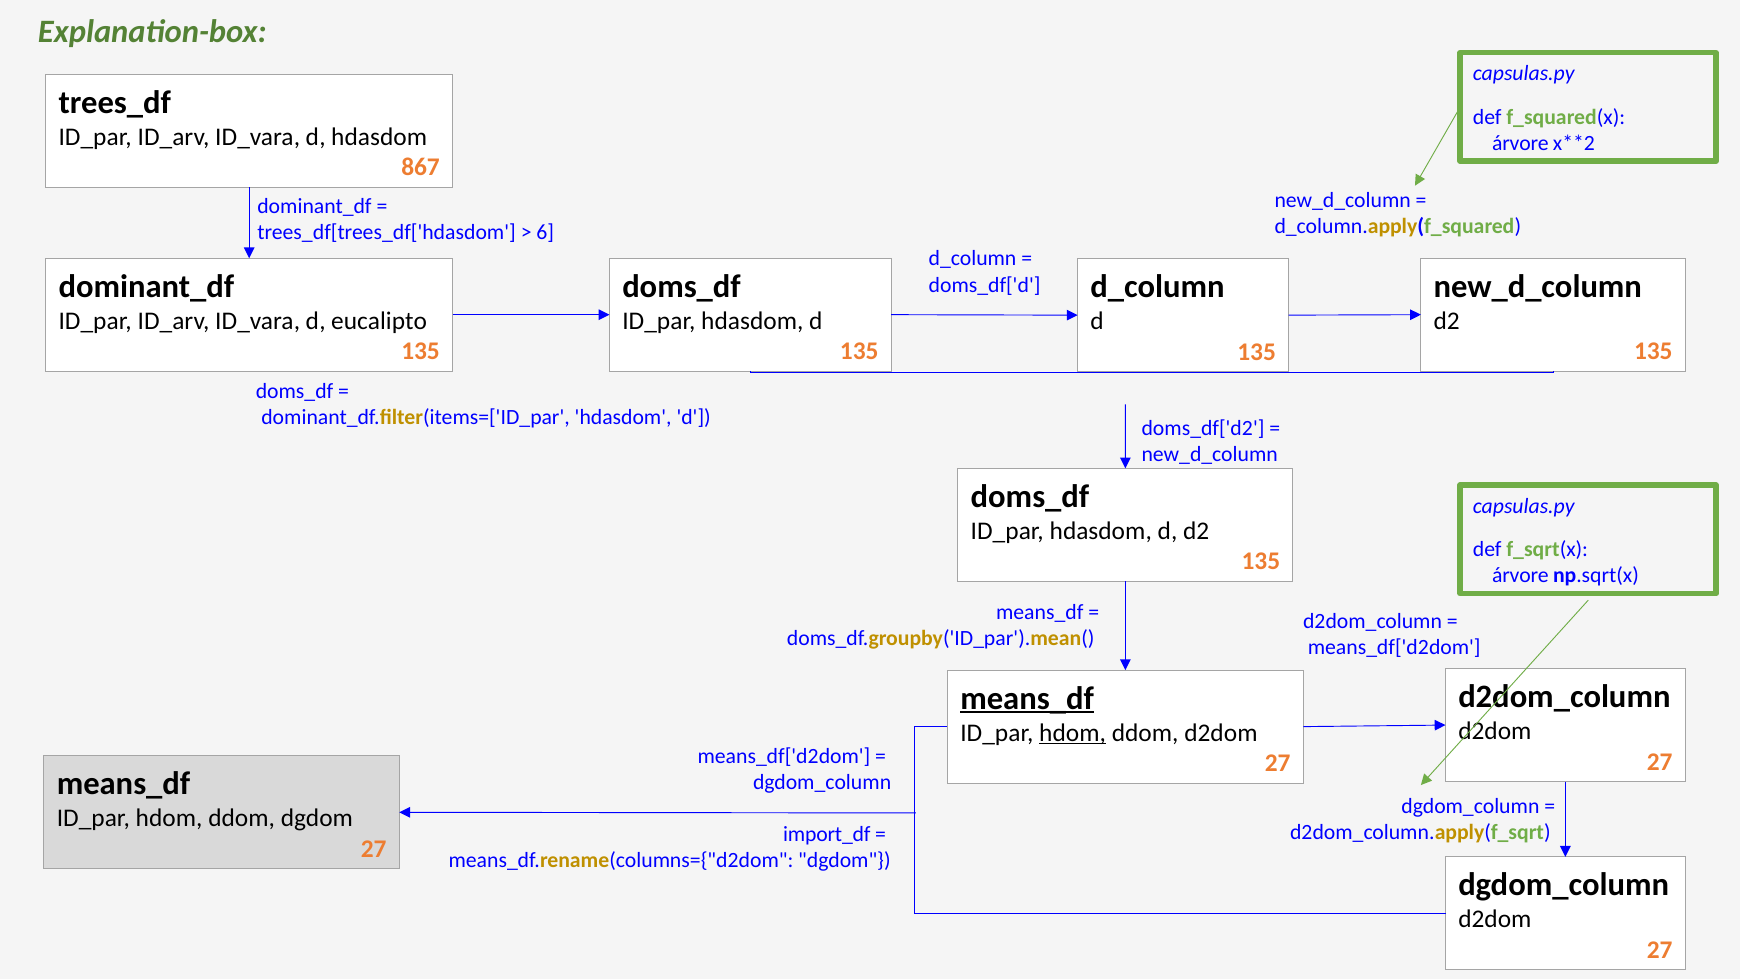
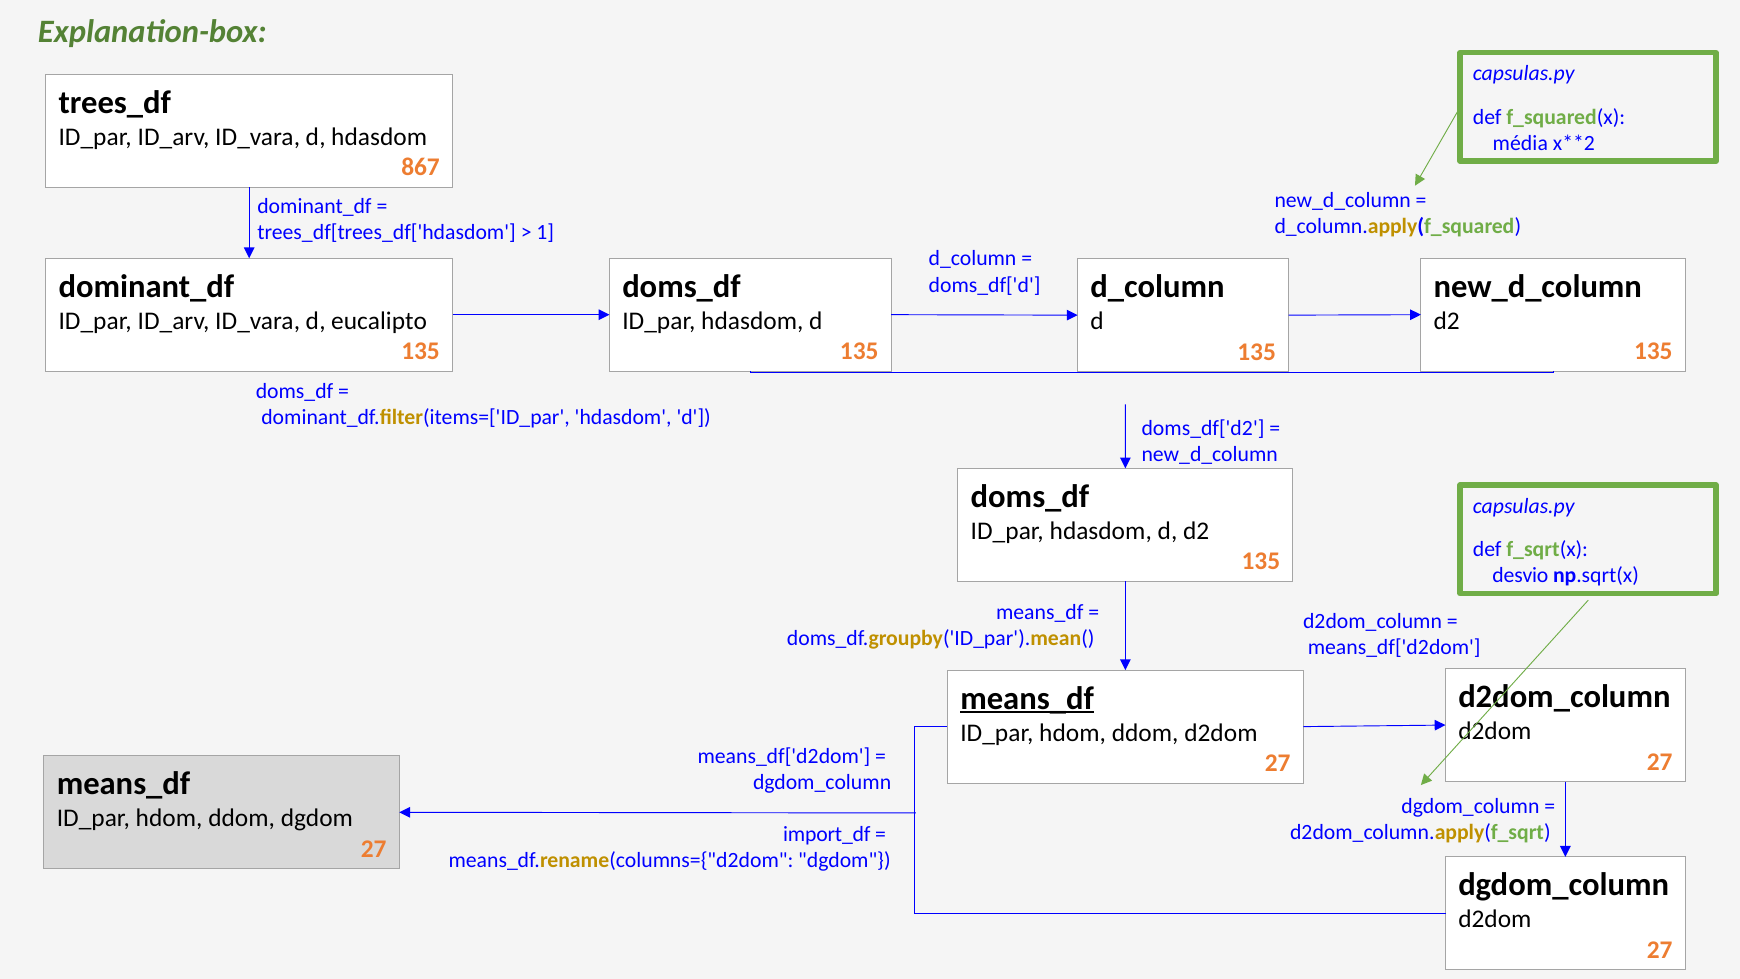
árvore: árvore -> média (1520, 143)
6: 6 -> 1 (545, 233)
árvore: árvore -> desvio (1520, 575)
hdom underline: present -> none (1073, 733)
